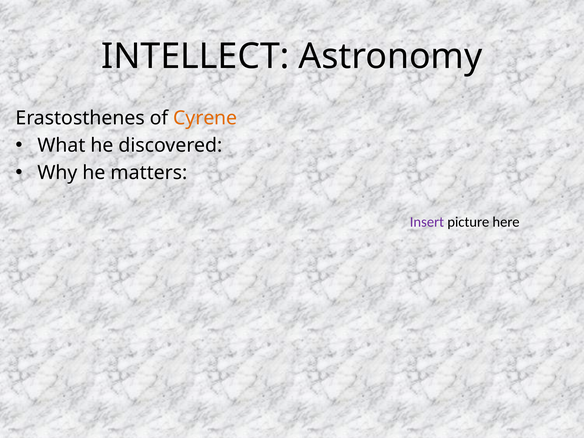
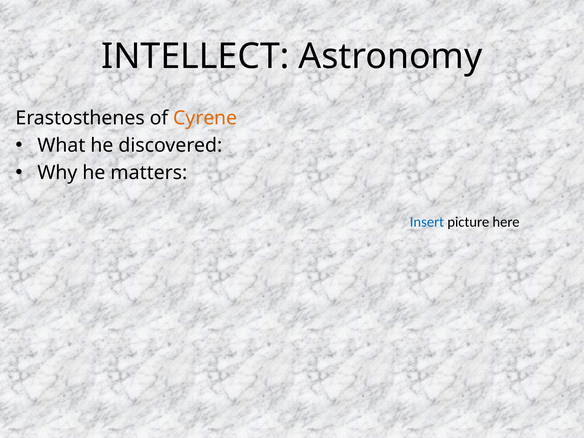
Insert colour: purple -> blue (427, 222)
